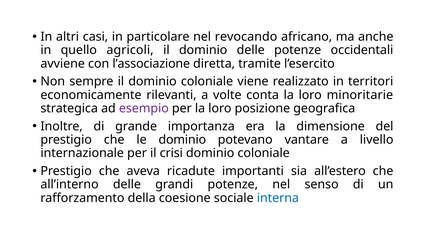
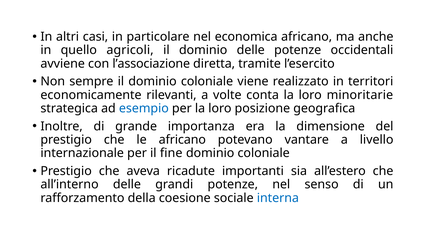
revocando: revocando -> economica (246, 37)
esempio colour: purple -> blue (144, 108)
le dominio: dominio -> africano (182, 140)
crisi: crisi -> fine (171, 153)
